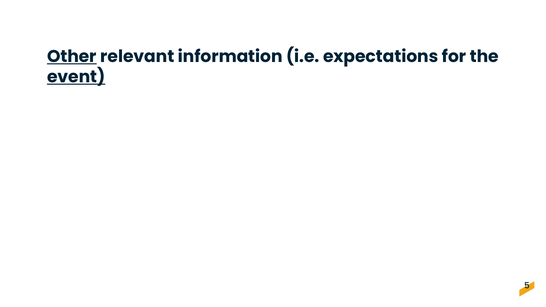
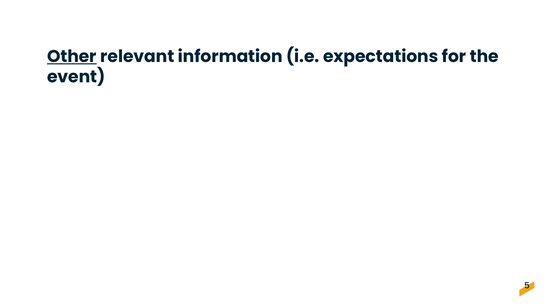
event underline: present -> none (76, 77)
